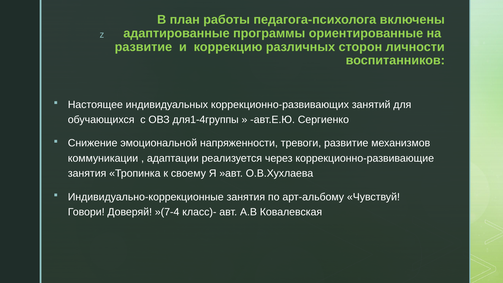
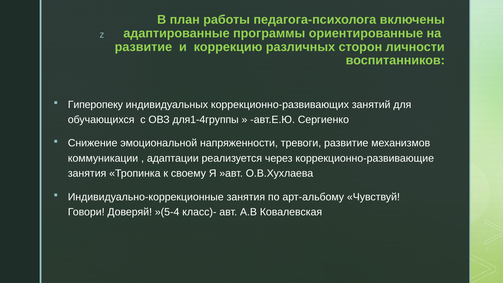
Настоящее: Настоящее -> Гиперопеку (95, 105)
»(7-4: »(7-4 -> »(5-4 (167, 212)
